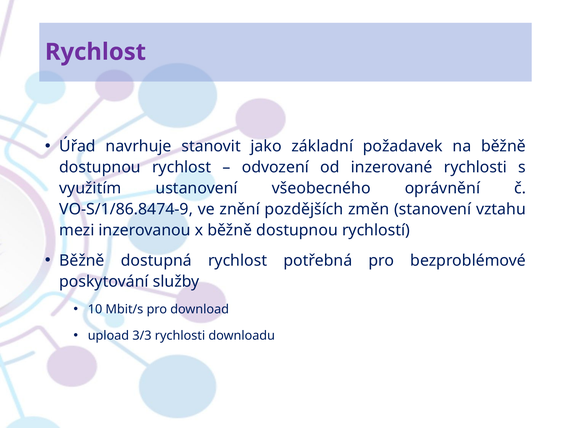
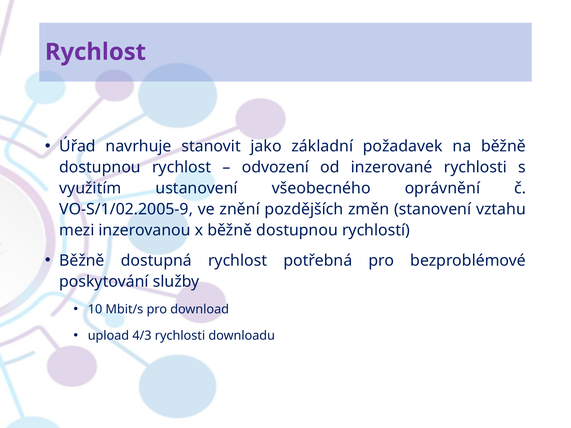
VO-S/1/86.8474-9: VO-S/1/86.8474-9 -> VO-S/1/02.2005-9 (126, 209)
3/3: 3/3 -> 4/3 (142, 336)
